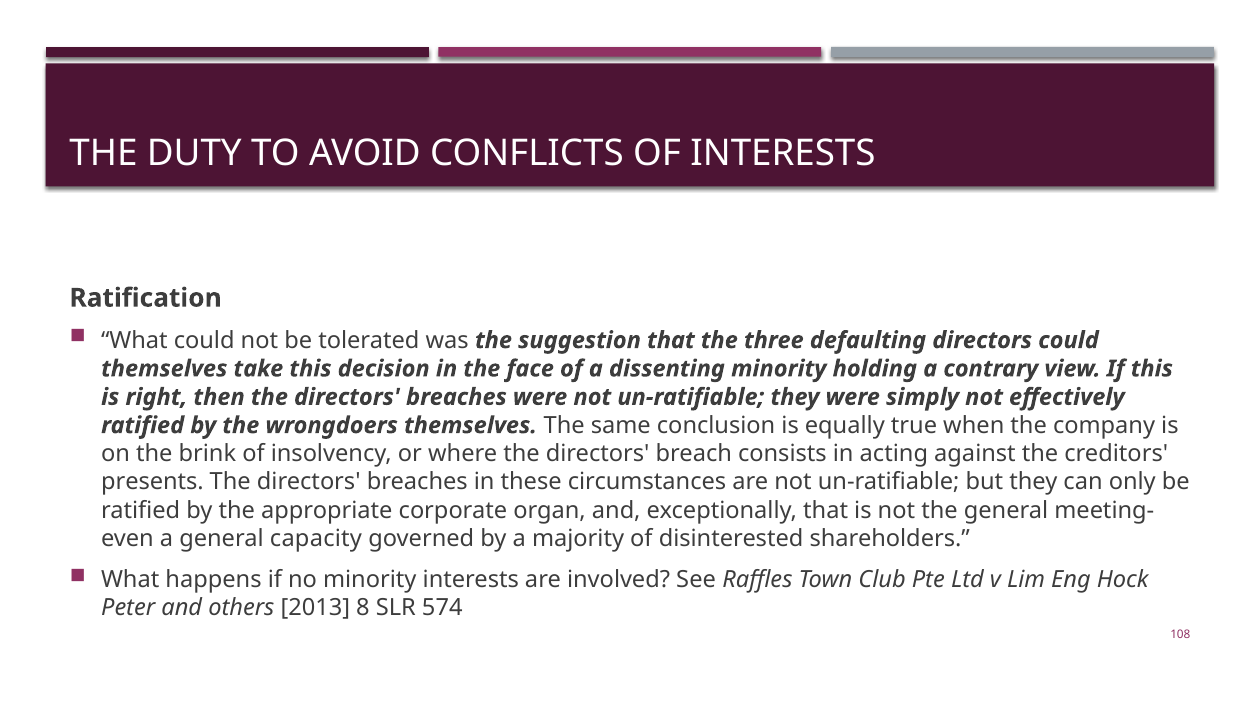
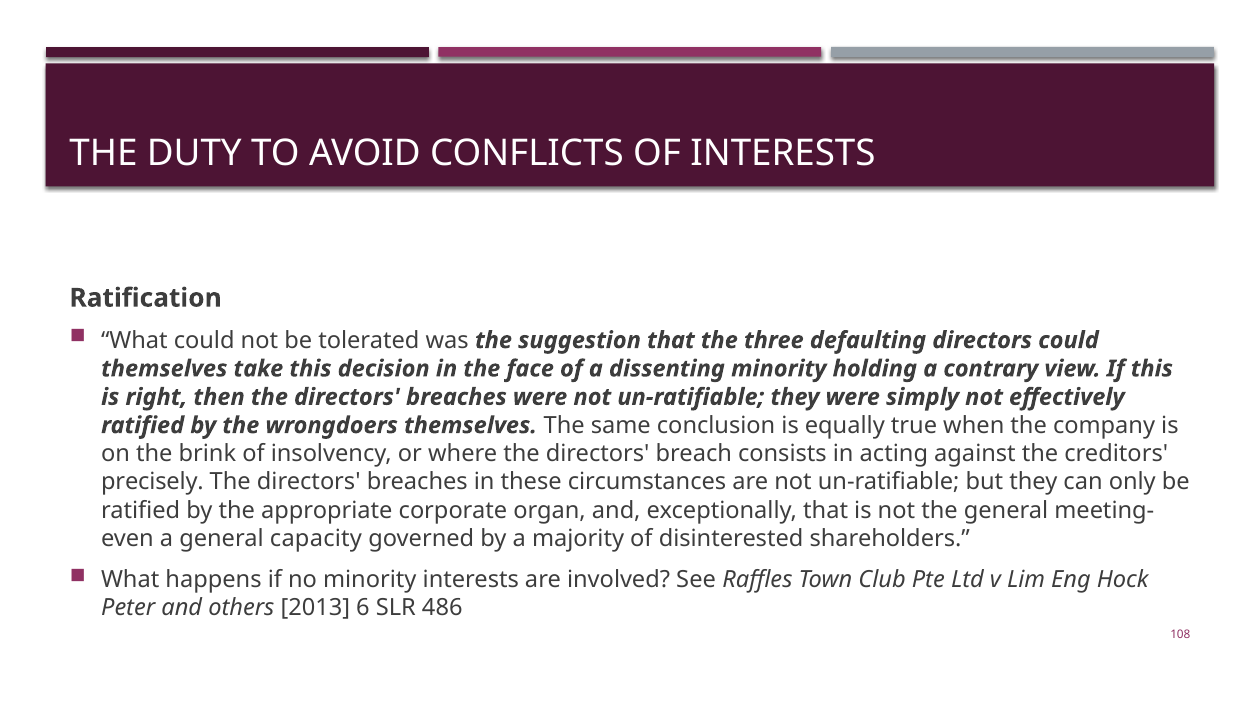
presents: presents -> precisely (152, 482)
8: 8 -> 6 (363, 608)
574: 574 -> 486 (442, 608)
